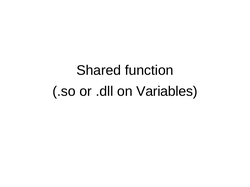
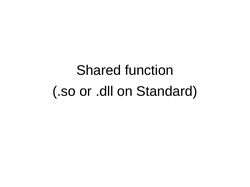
Variables: Variables -> Standard (167, 92)
